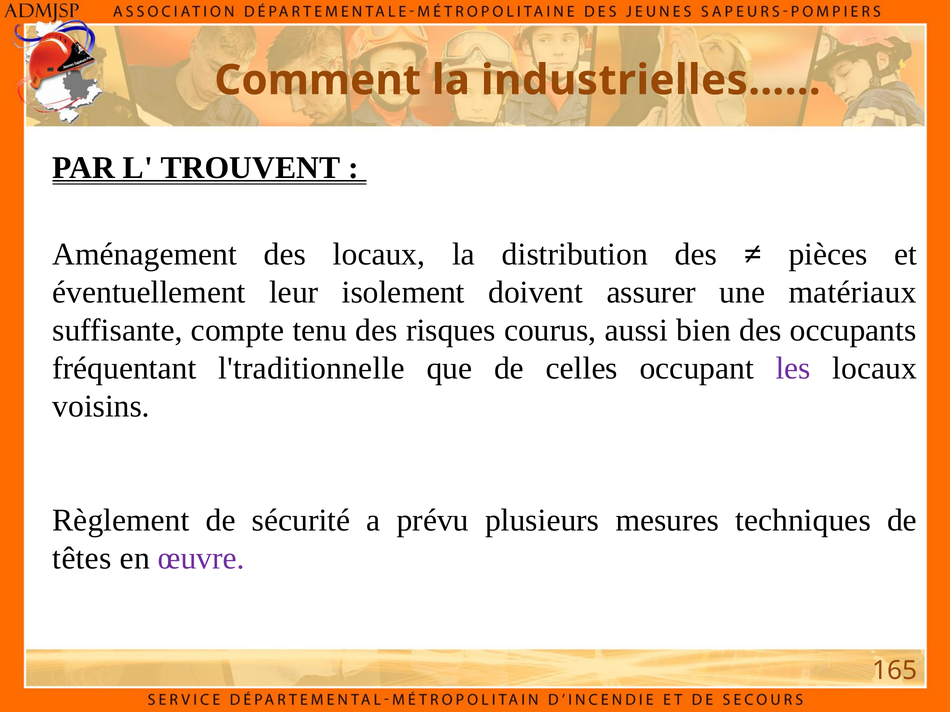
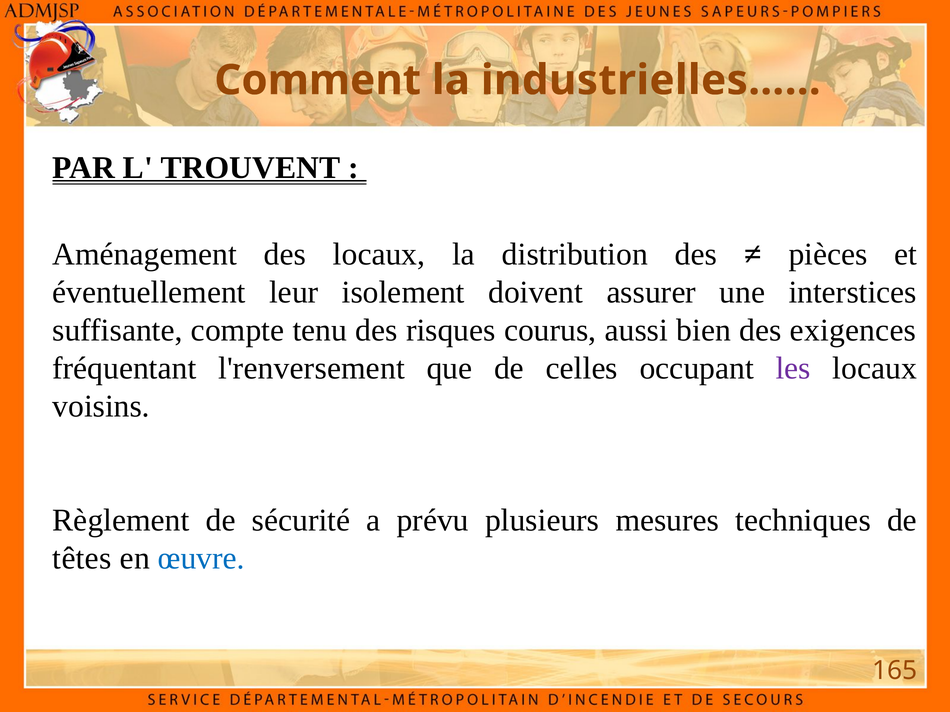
matériaux: matériaux -> interstices (853, 292)
occupants: occupants -> exigences (853, 330)
l'traditionnelle: l'traditionnelle -> l'renversement (312, 368)
œuvre colour: purple -> blue (201, 558)
